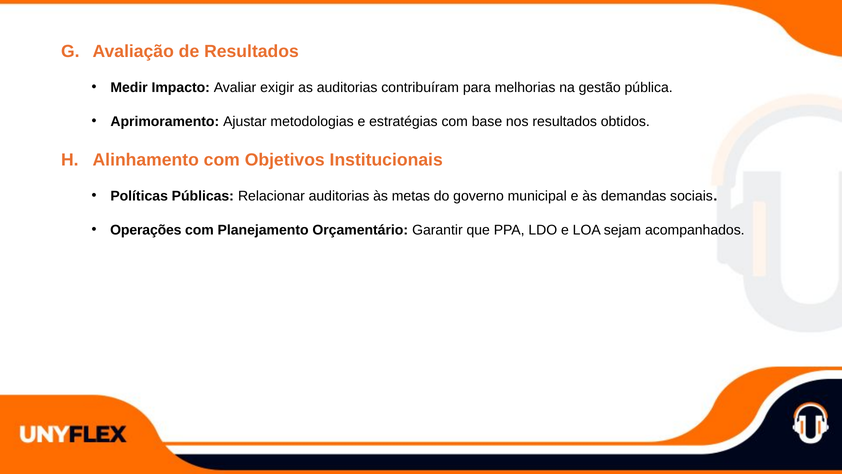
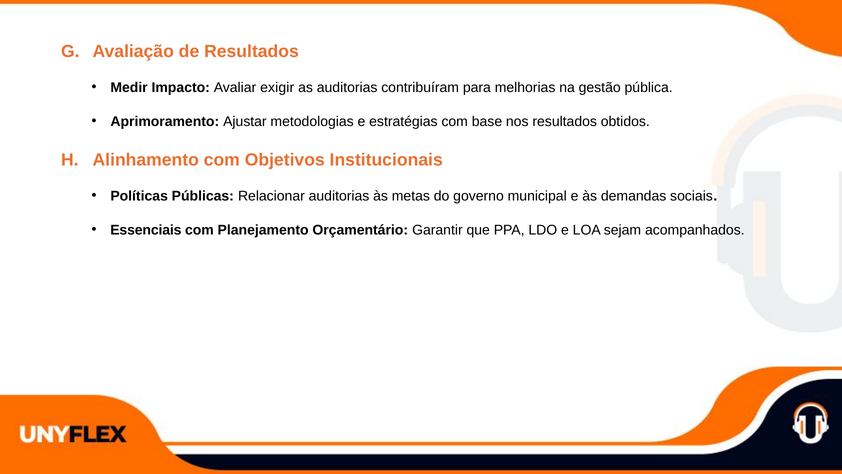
Operações: Operações -> Essenciais (146, 230)
